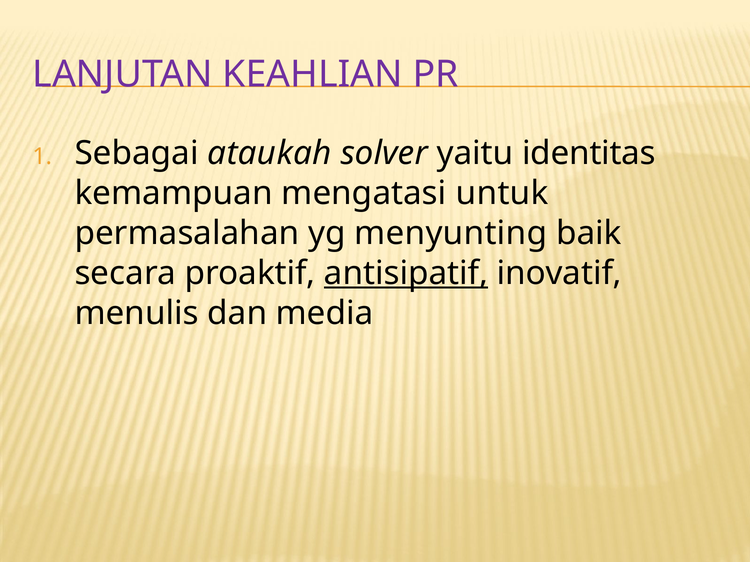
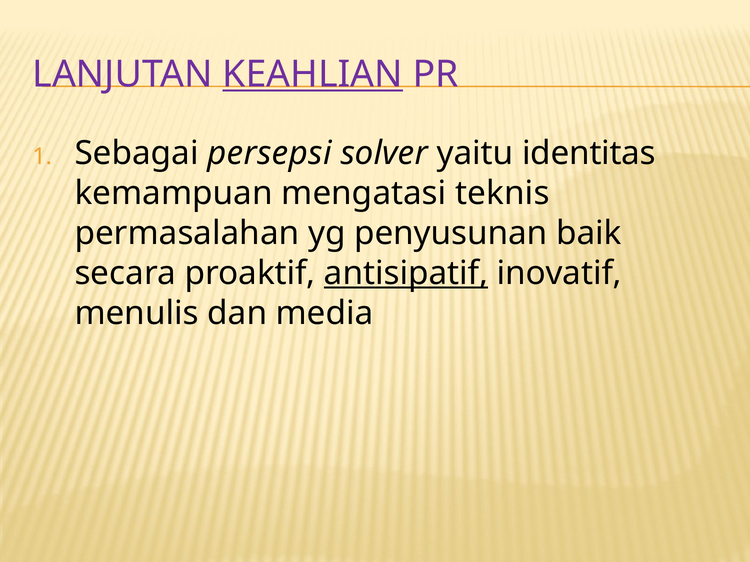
KEAHLIAN underline: none -> present (313, 74)
ataukah: ataukah -> persepsi (270, 153)
untuk: untuk -> teknis (502, 194)
menyunting: menyunting -> penyusunan (451, 234)
